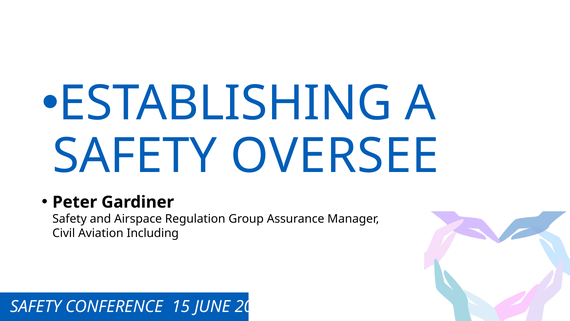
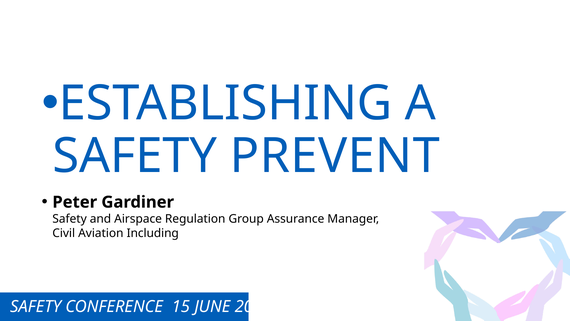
OVERSEE: OVERSEE -> PREVENT (335, 156)
